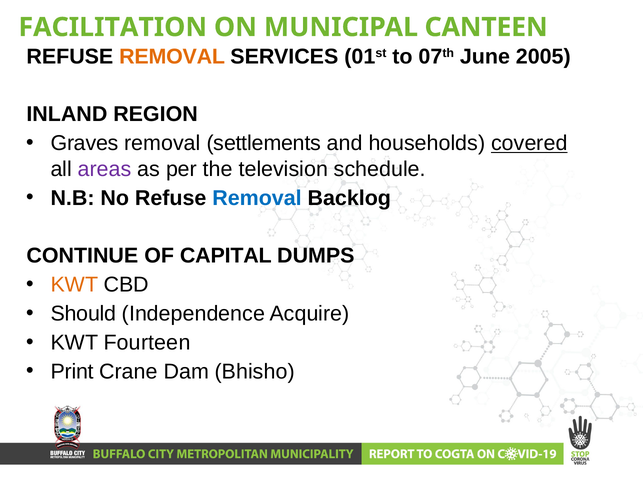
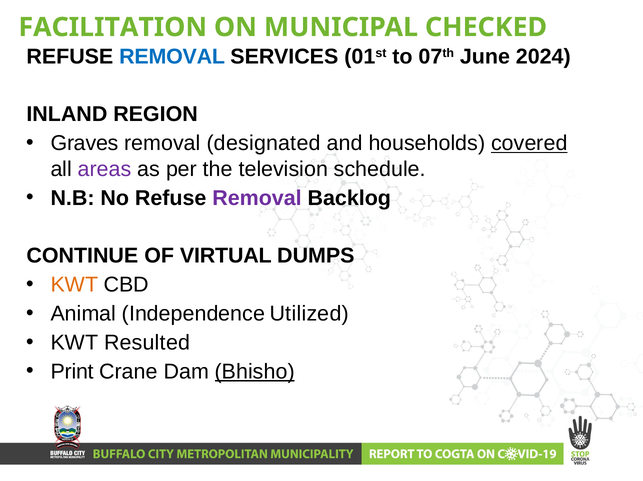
CANTEEN: CANTEEN -> CHECKED (486, 27)
REMOVAL colour: orange -> blue (172, 56)
2005: 2005 -> 2024 (543, 56)
settlements: settlements -> designated (264, 143)
Removal colour: blue -> purple (257, 198)
CAPITAL: CAPITAL -> VIRTUAL (226, 256)
Should: Should -> Animal (83, 314)
Acquire: Acquire -> Utilized (309, 314)
Fourteen: Fourteen -> Resulted (147, 343)
Bhisho underline: none -> present (255, 372)
